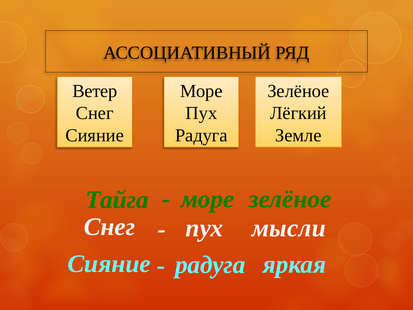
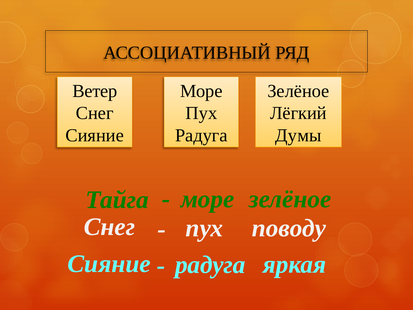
Земле: Земле -> Думы (298, 135)
мысли: мысли -> поводу (289, 228)
